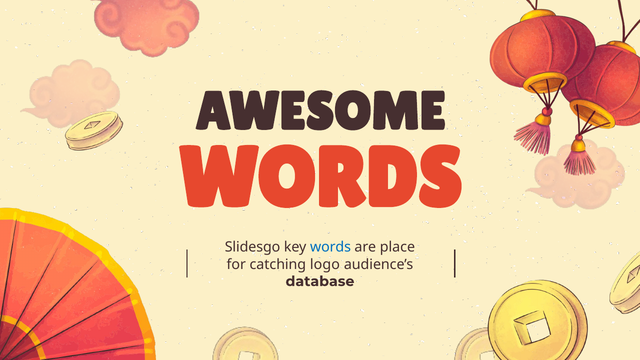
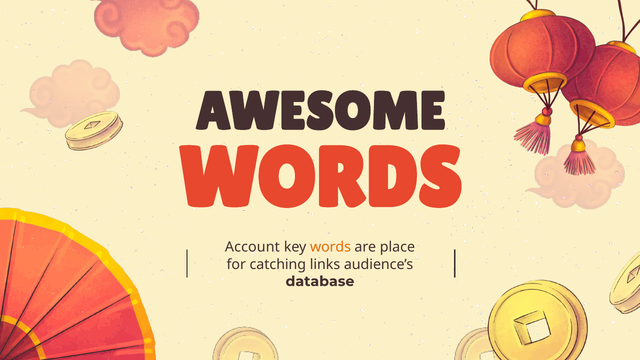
Slidesgo: Slidesgo -> Account (252, 247)
words colour: blue -> orange (331, 247)
logo: logo -> links (325, 264)
